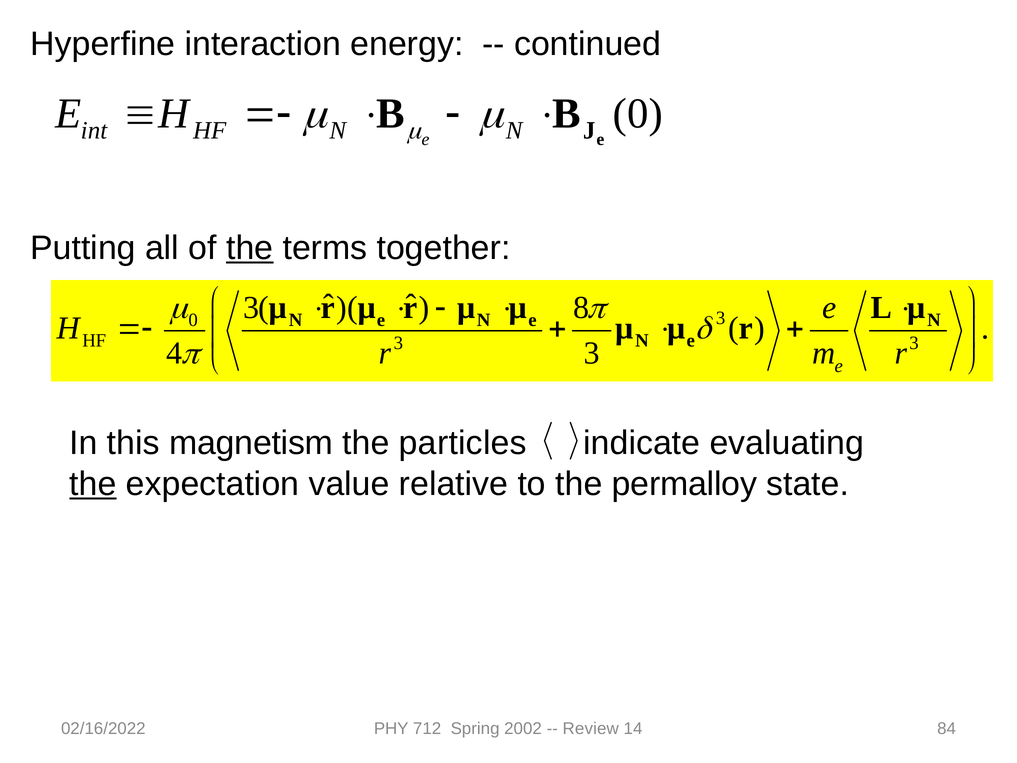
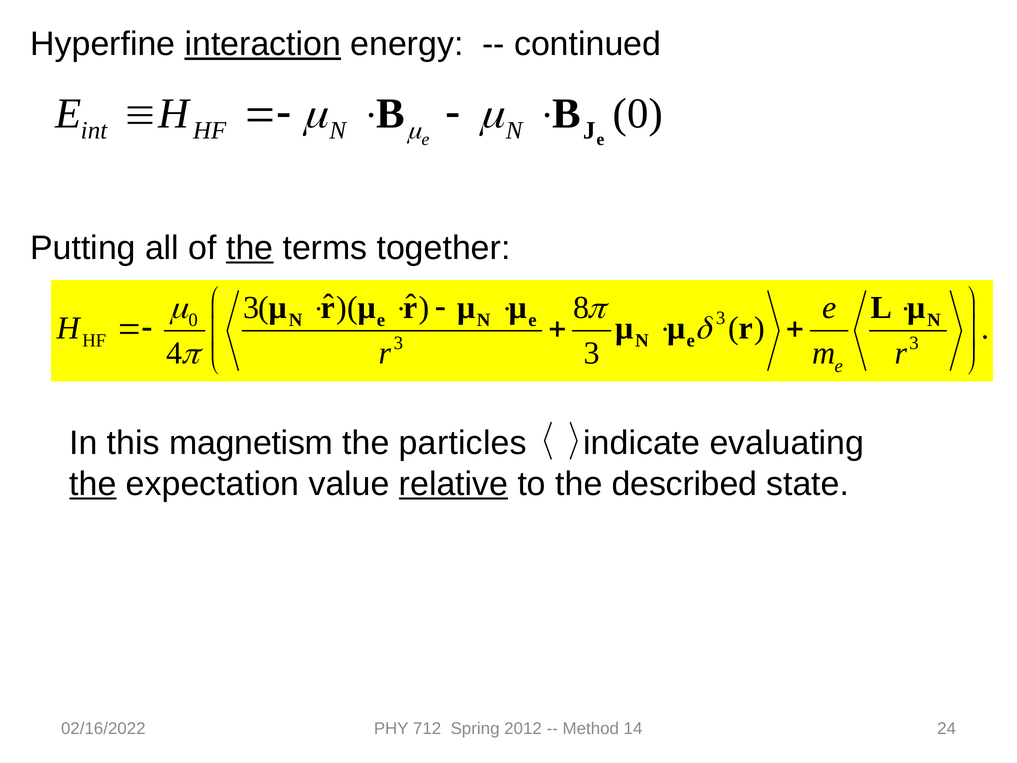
interaction underline: none -> present (263, 44)
relative underline: none -> present (454, 484)
permalloy: permalloy -> described (684, 484)
2002: 2002 -> 2012 (523, 728)
Review: Review -> Method (591, 728)
84: 84 -> 24 (947, 728)
